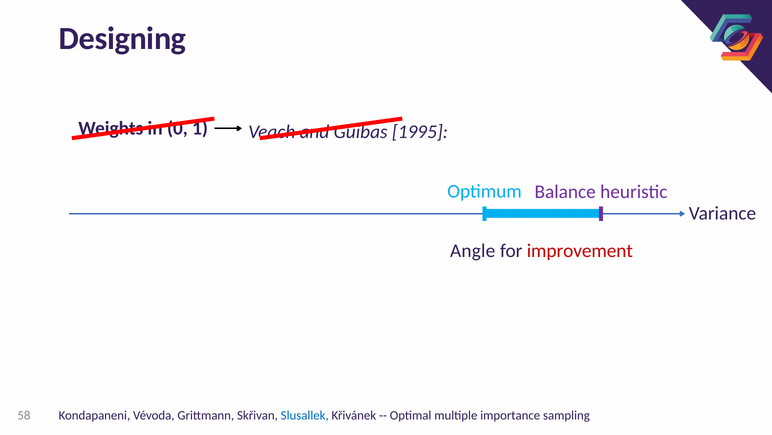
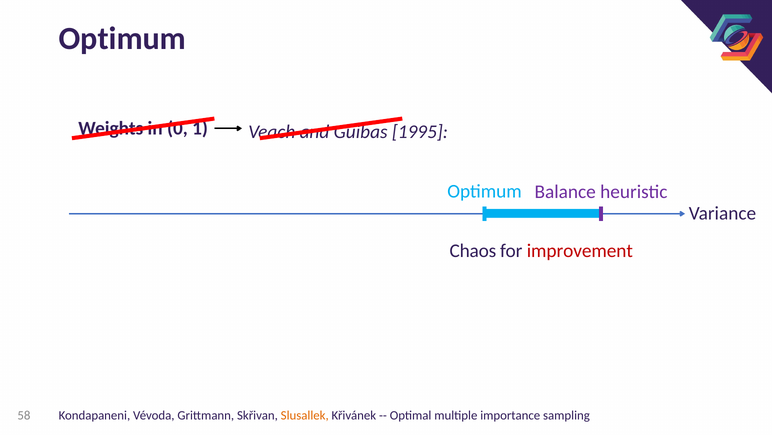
Designing: Designing -> Optimum (122, 38)
Angle: Angle -> Chaos (473, 250)
Slusallek colour: blue -> orange (305, 415)
